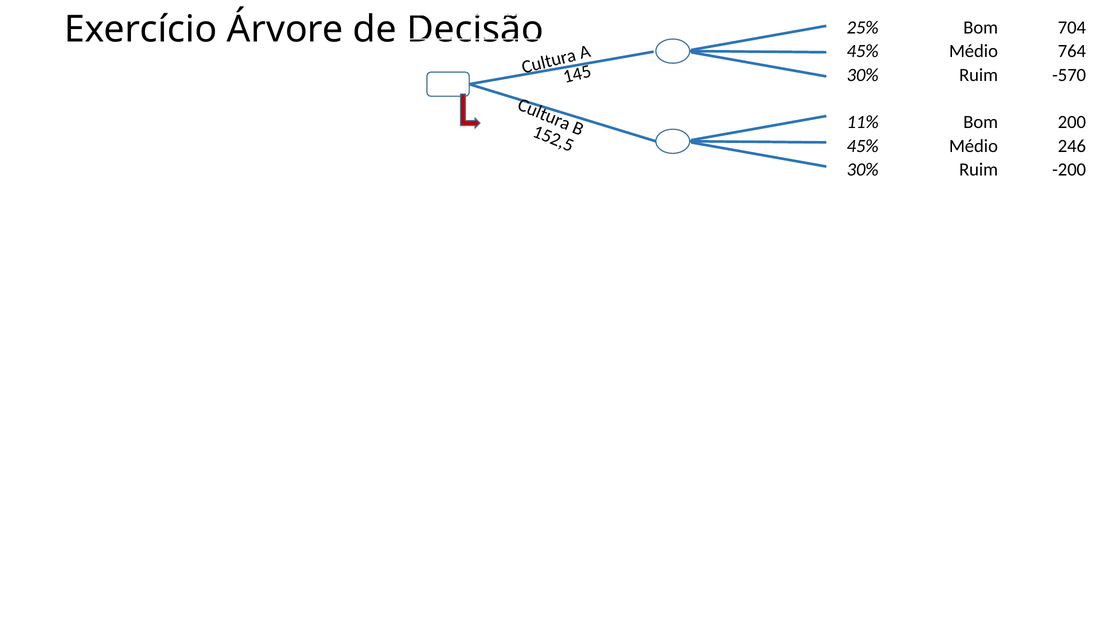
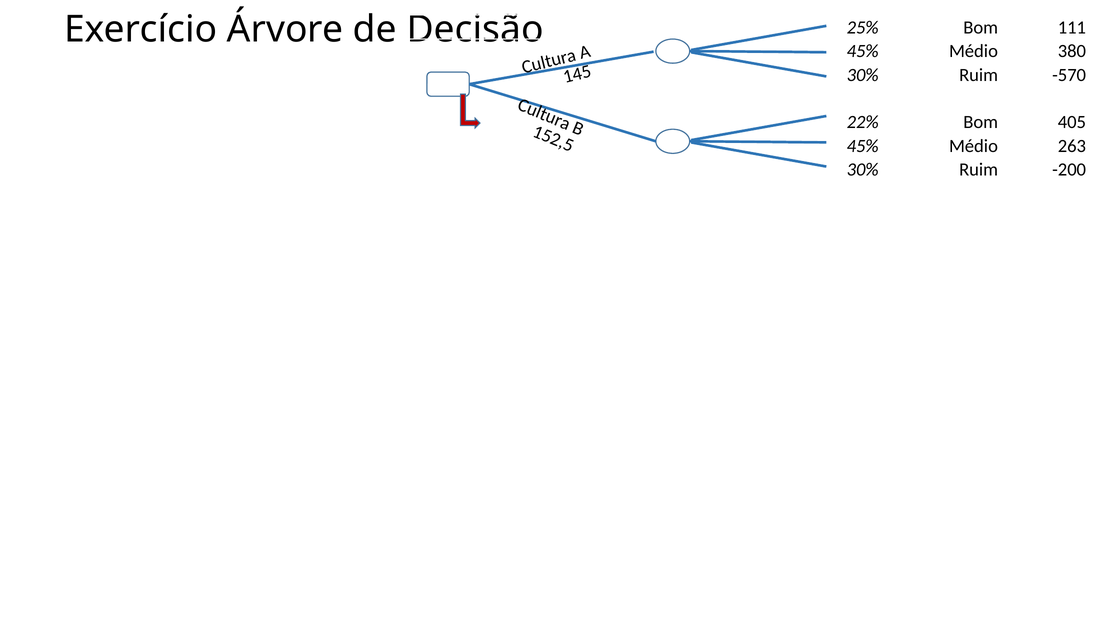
704: 704 -> 111 (1072, 28)
764: 764 -> 380 (1072, 51)
11%: 11% -> 22% (863, 122)
200: 200 -> 405 (1072, 122)
246: 246 -> 263 (1072, 146)
